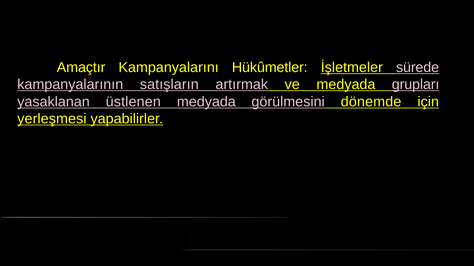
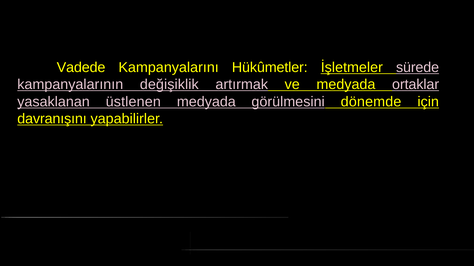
Amaçtır: Amaçtır -> Vadede (81, 67)
satışların: satışların -> değişiklik (169, 85)
grupları: grupları -> ortaklar (416, 85)
yerleşmesi: yerleşmesi -> davranışını (52, 119)
